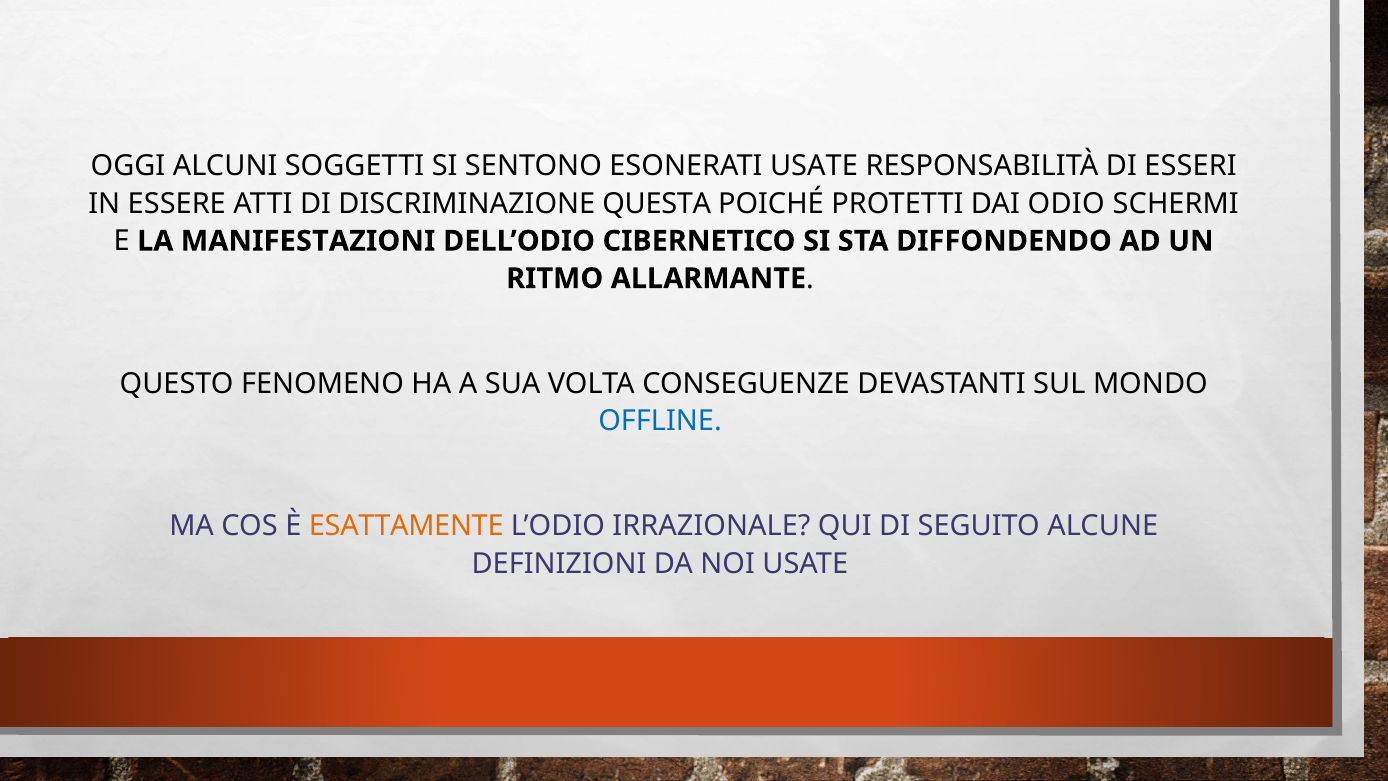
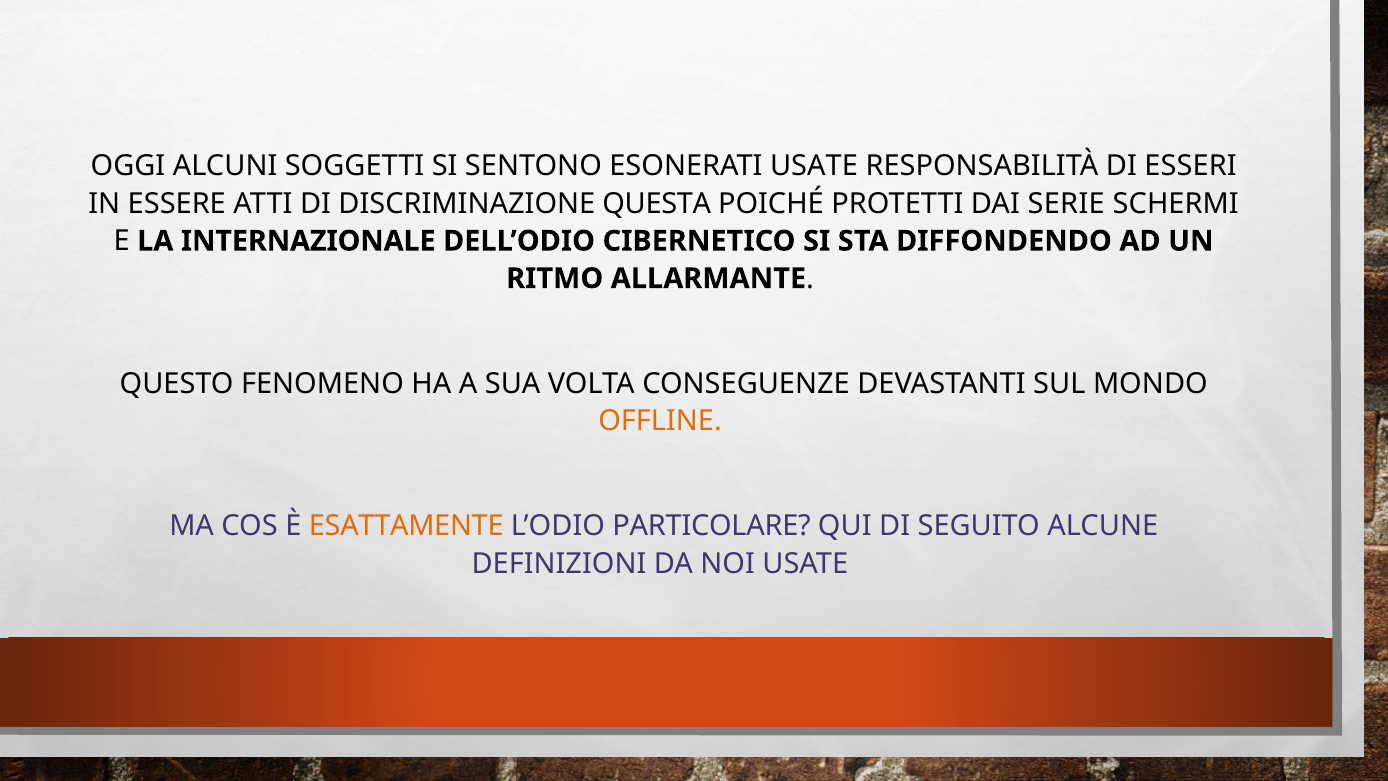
ODIO: ODIO -> SERIE (1066, 204)
MANIFESTAZIONI: MANIFESTAZIONI -> INTERNAZIONALE (308, 241)
OFFLINE colour: blue -> orange (660, 421)
IRRAZIONALE: IRRAZIONALE -> PARTICOLARE (712, 526)
